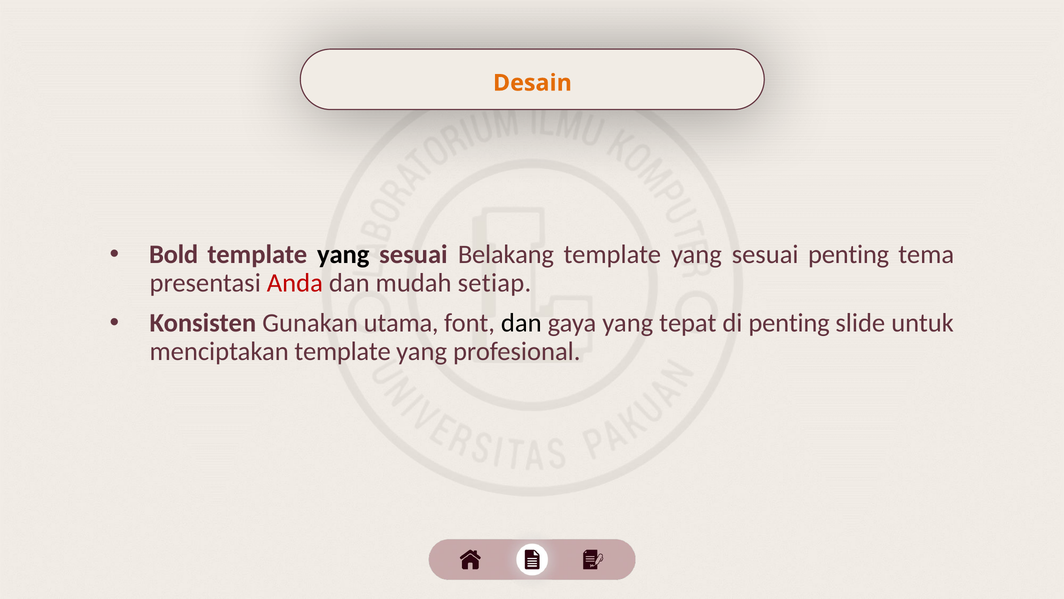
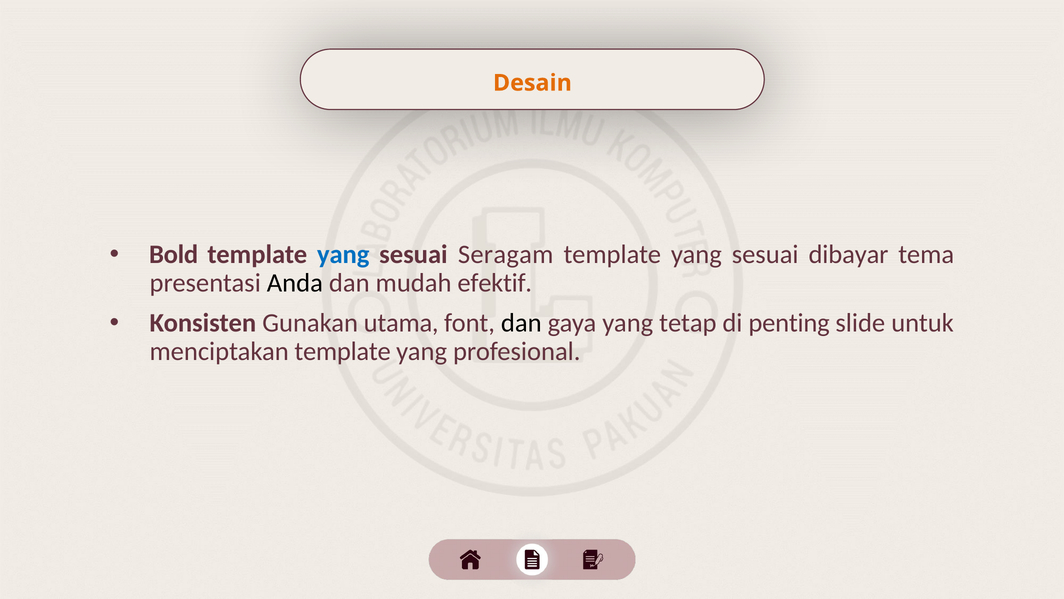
yang colour: black -> blue (343, 254)
Belakang: Belakang -> Seragam (506, 254)
sesuai penting: penting -> dibayar (849, 254)
Anda colour: red -> black (295, 283)
setiap: setiap -> efektif (495, 283)
tepat: tepat -> tetap (688, 323)
